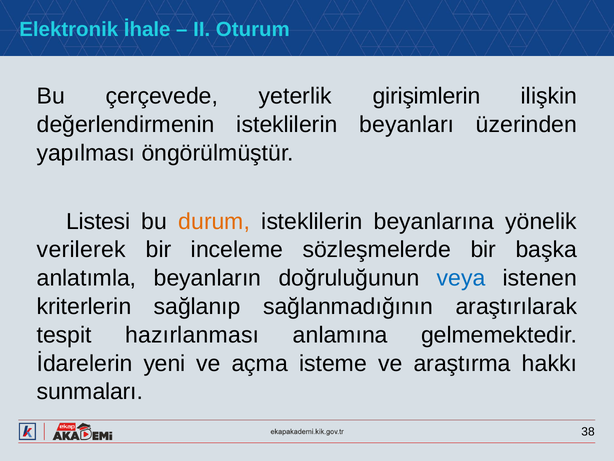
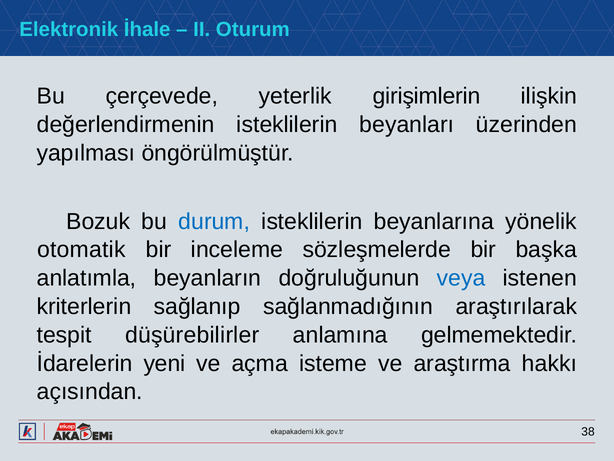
Listesi: Listesi -> Bozuk (98, 221)
durum colour: orange -> blue (214, 221)
verilerek: verilerek -> otomatik (81, 250)
hazırlanması: hazırlanması -> düşürebilirler (192, 335)
sunmaları: sunmaları -> açısından (90, 391)
